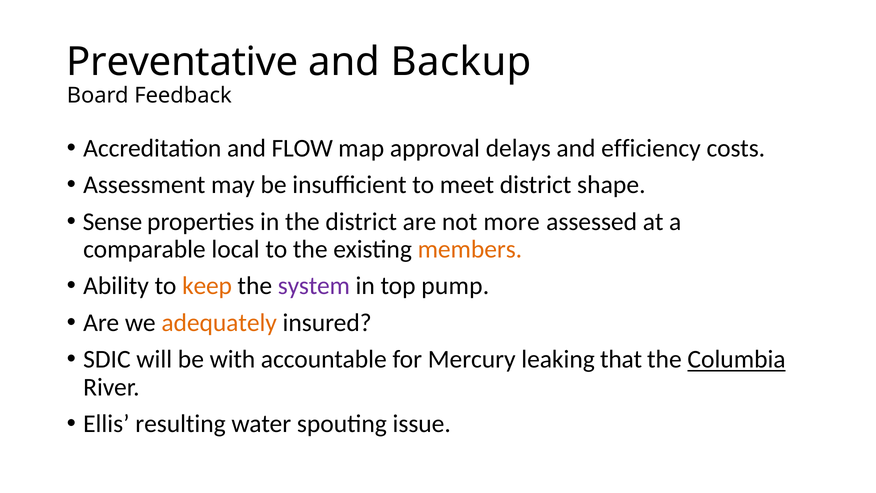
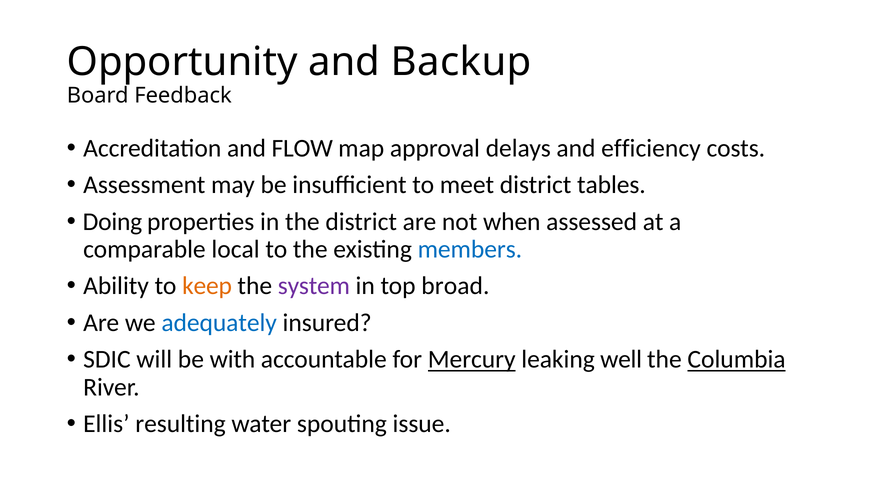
Preventative: Preventative -> Opportunity (182, 62)
shape: shape -> tables (611, 185)
Sense: Sense -> Doing (112, 222)
more: more -> when (512, 222)
members colour: orange -> blue (470, 249)
pump: pump -> broad (455, 286)
adequately colour: orange -> blue (219, 323)
Mercury underline: none -> present (472, 359)
that: that -> well (621, 359)
